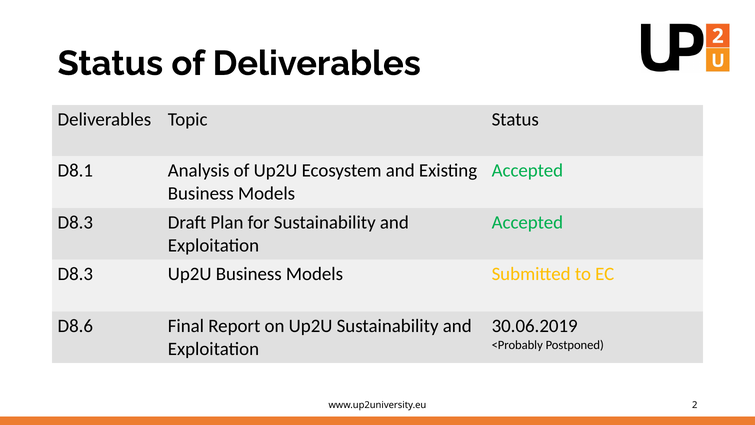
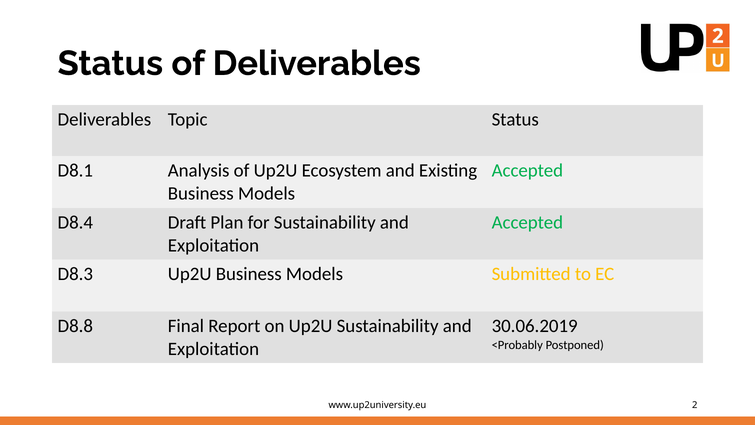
D8.3: D8.3 -> D8.4 (75, 222)
D8.6: D8.6 -> D8.8 (75, 326)
